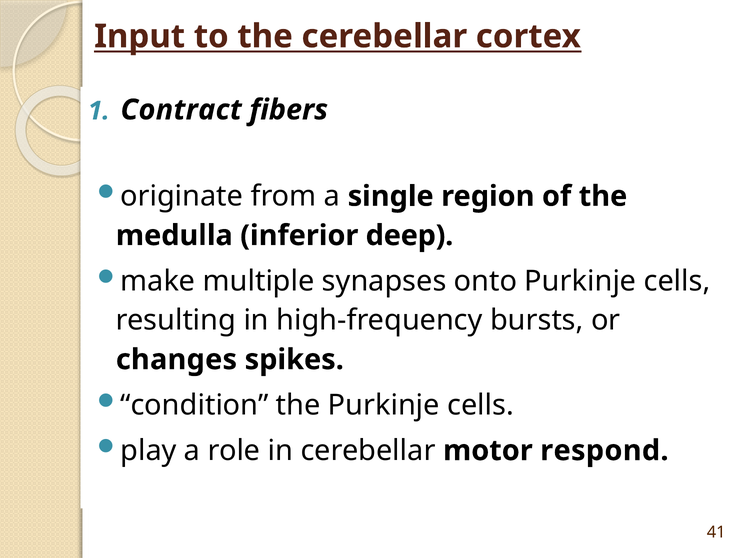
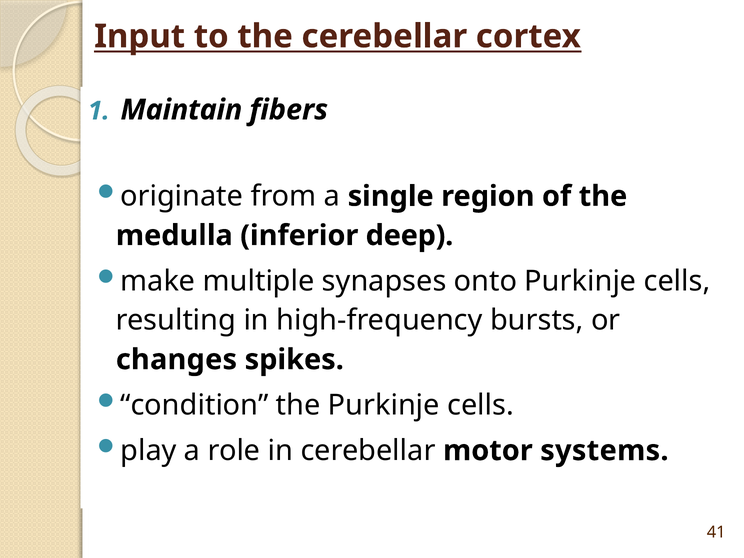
Contract: Contract -> Maintain (181, 110)
respond: respond -> systems (604, 451)
